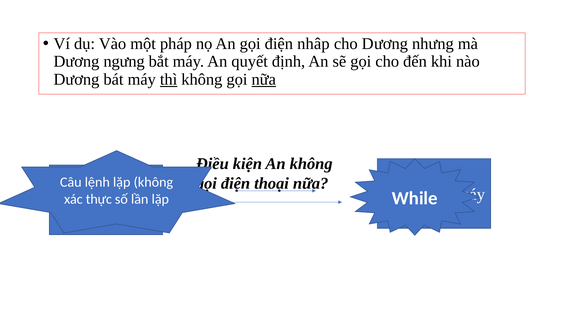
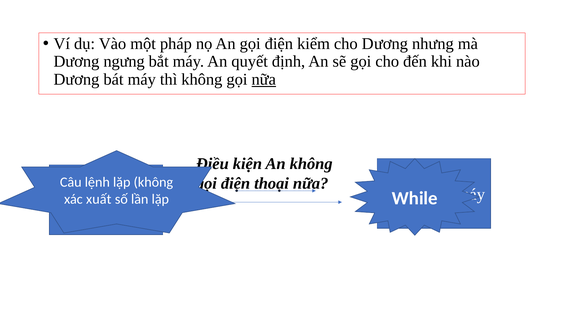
nhâp: nhâp -> kiểm (313, 44)
thì underline: present -> none (169, 79)
thực: thực -> xuất (99, 199)
